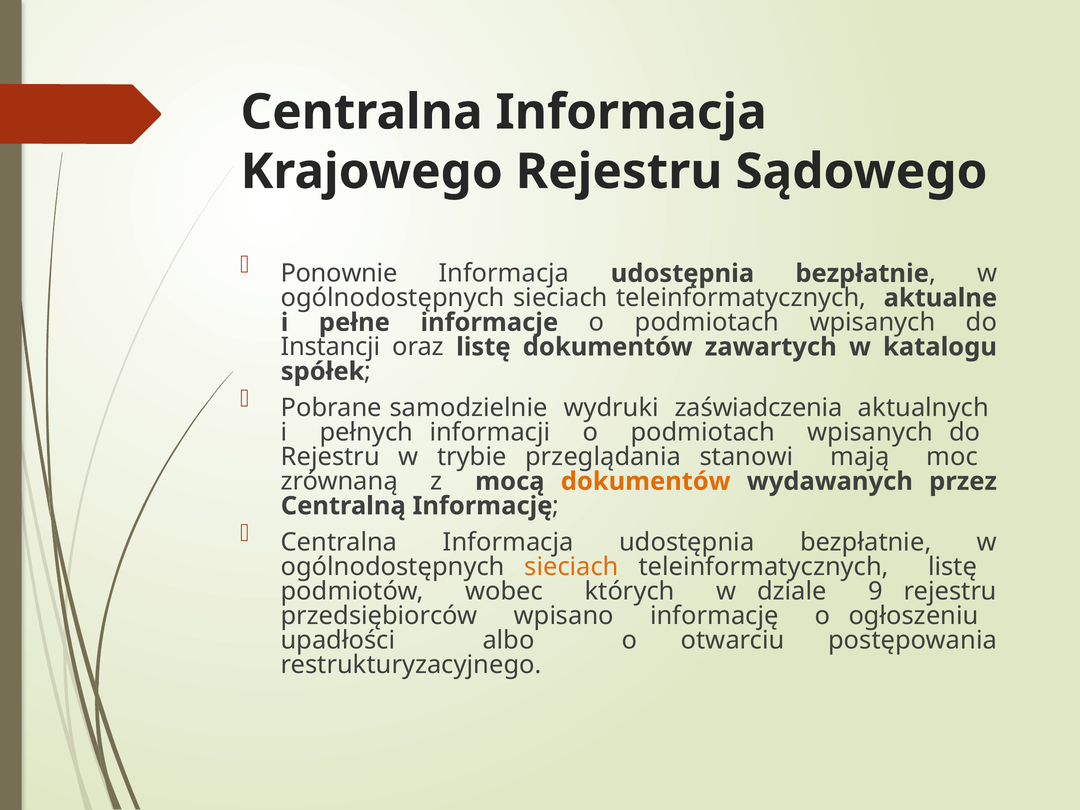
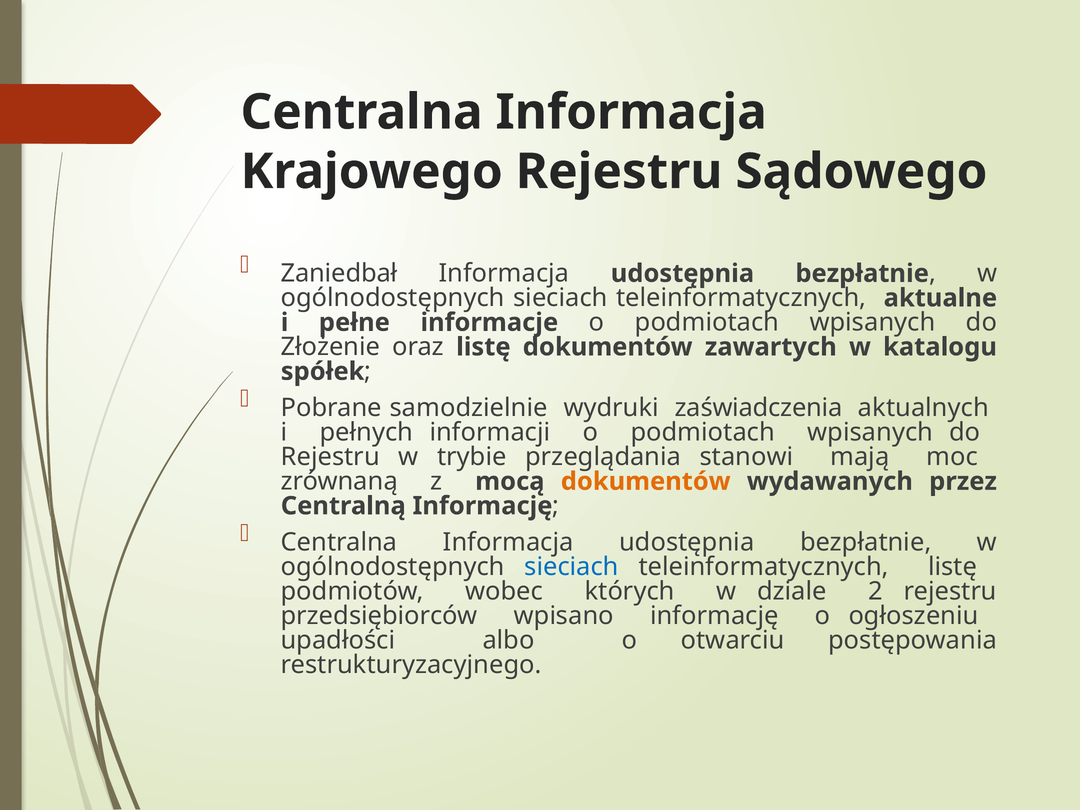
Ponownie: Ponownie -> Zaniedbał (339, 273)
Instancji: Instancji -> Złożenie (330, 347)
sieciach colour: orange -> blue (572, 567)
9: 9 -> 2 (876, 591)
